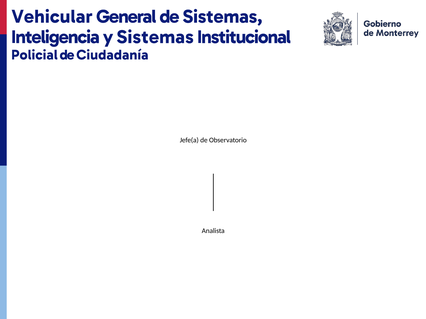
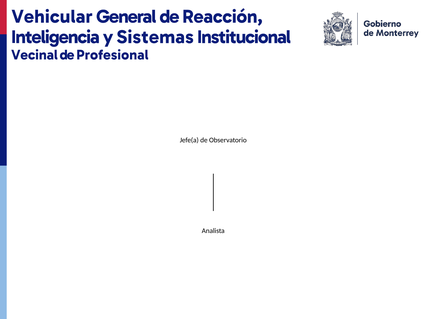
de Sistemas: Sistemas -> Reacción (222, 16)
Policial: Policial -> Vecinal (34, 55)
Ciudadanía: Ciudadanía -> Profesional (112, 55)
